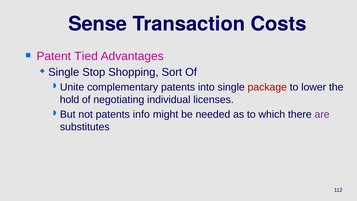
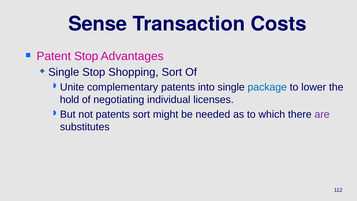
Patent Tied: Tied -> Stop (86, 56)
package colour: red -> blue (267, 87)
patents info: info -> sort (141, 114)
